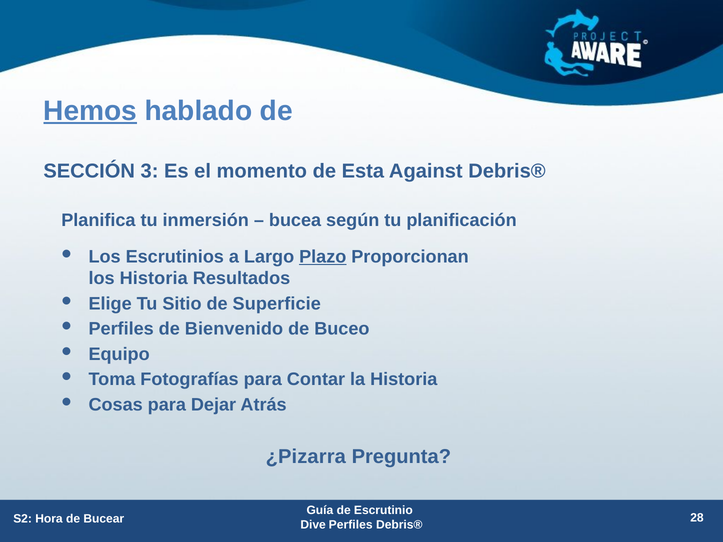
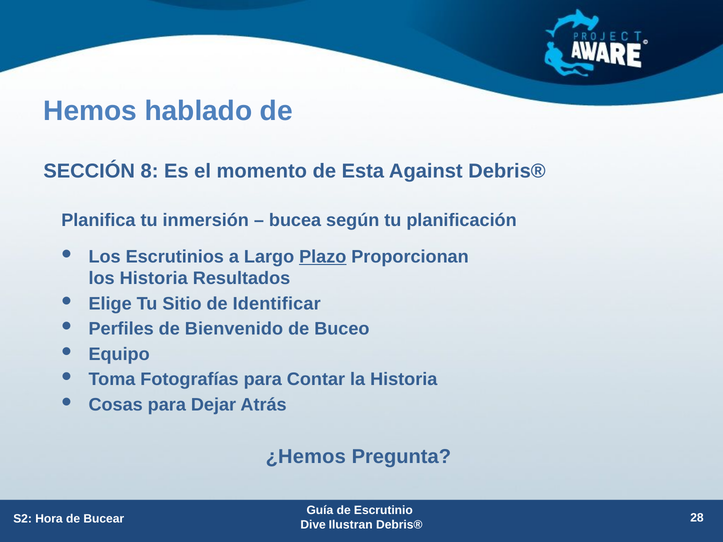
Hemos underline: present -> none (90, 111)
3: 3 -> 8 (150, 171)
Superficie: Superficie -> Identificar (277, 304)
¿Pizarra: ¿Pizarra -> ¿Hemos (306, 457)
Dive Perfiles: Perfiles -> Ilustran (351, 525)
